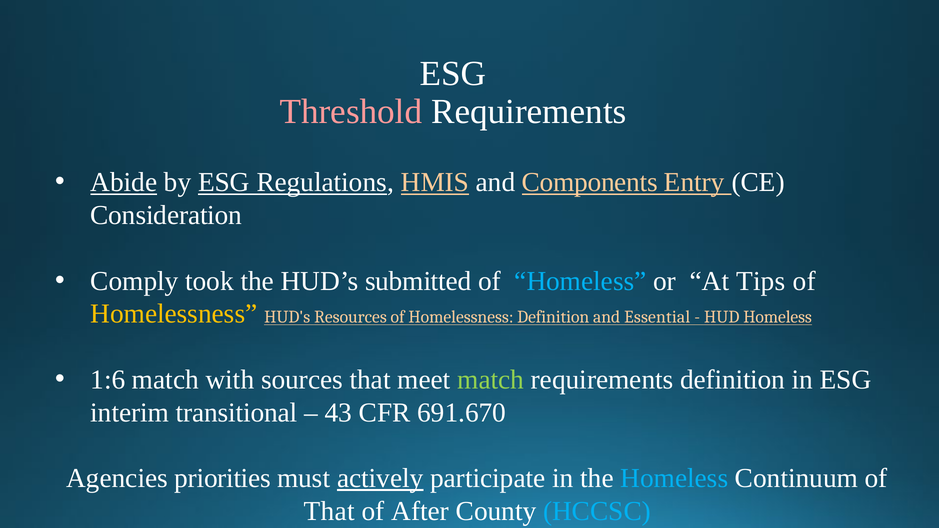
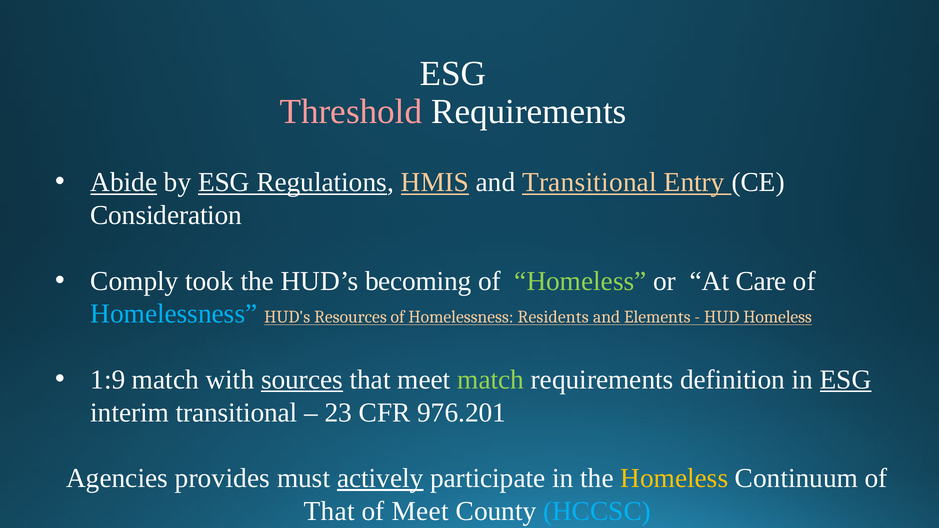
and Components: Components -> Transitional (590, 182)
submitted: submitted -> becoming (418, 281)
Homeless colour: light blue -> light green (580, 281)
Tips: Tips -> Care (761, 281)
Homelessness colour: yellow -> light blue (174, 314)
Homelessness Definition: Definition -> Residents (553, 317)
Essential: Essential -> Elements (657, 317)
1:6: 1:6 -> 1:9 (108, 380)
sources underline: none -> present (302, 380)
ESG underline: none -> present (846, 380)
43: 43 -> 23 (338, 413)
691.670: 691.670 -> 976.201 (462, 413)
priorities: priorities -> provides (222, 478)
Homeless colour: light blue -> yellow (674, 478)
of After: After -> Meet (420, 511)
